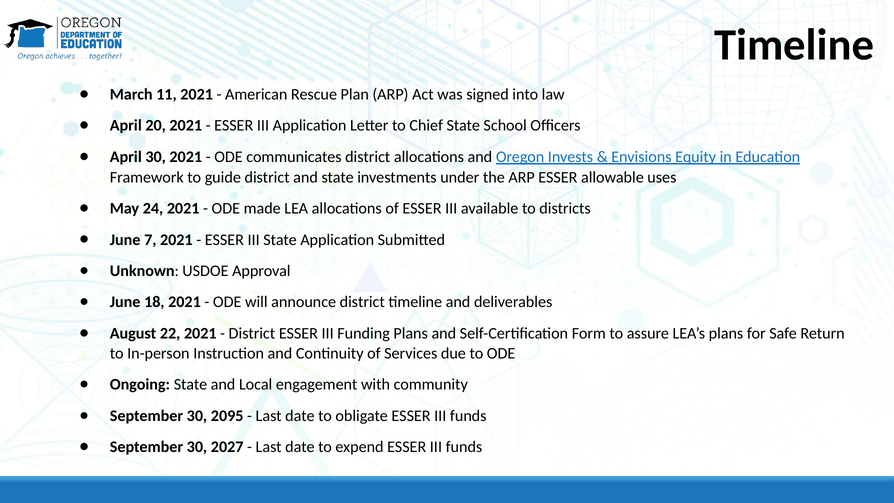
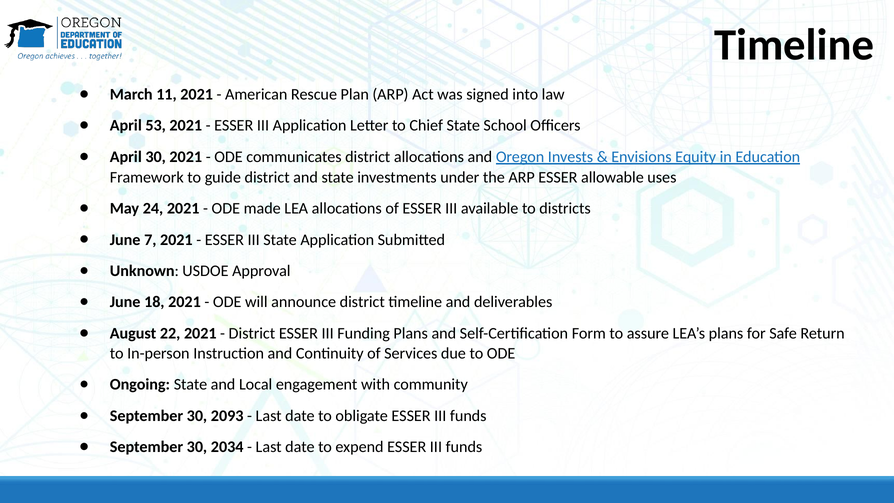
20: 20 -> 53 (156, 126)
2095: 2095 -> 2093 (227, 416)
2027: 2027 -> 2034 (227, 447)
